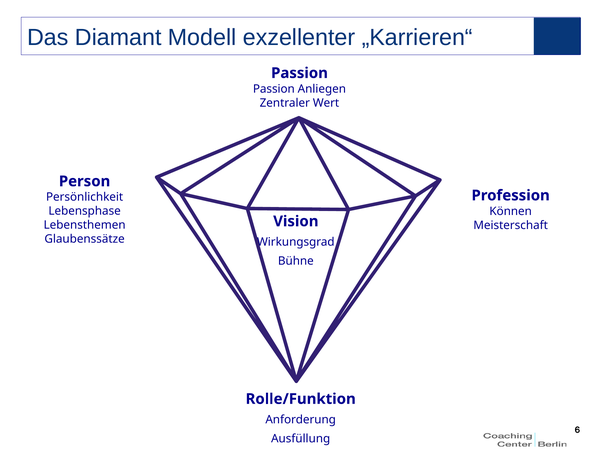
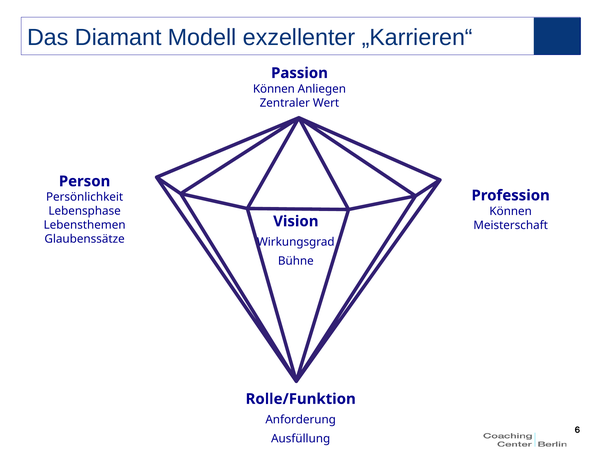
Passion: Passion -> Können (274, 89)
